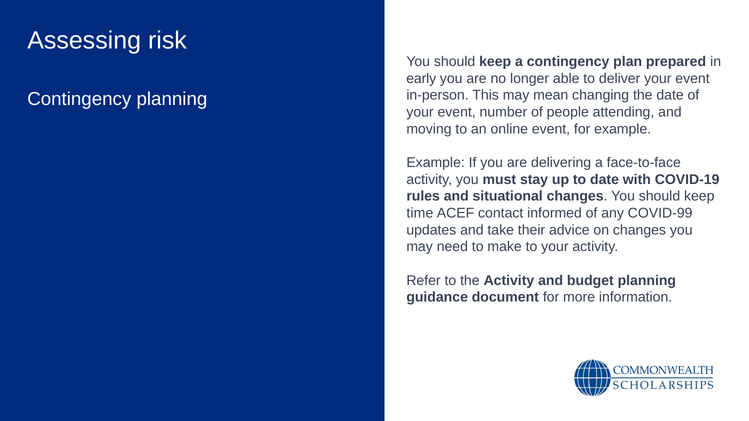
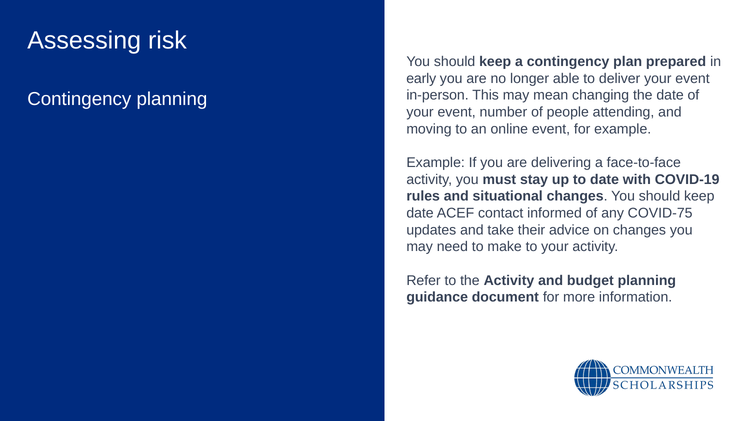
time: time -> date (420, 213)
COVID-99: COVID-99 -> COVID-75 (660, 213)
